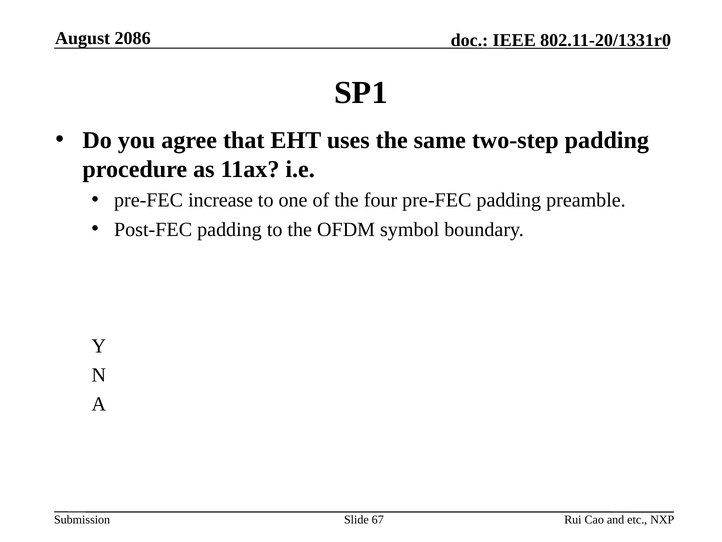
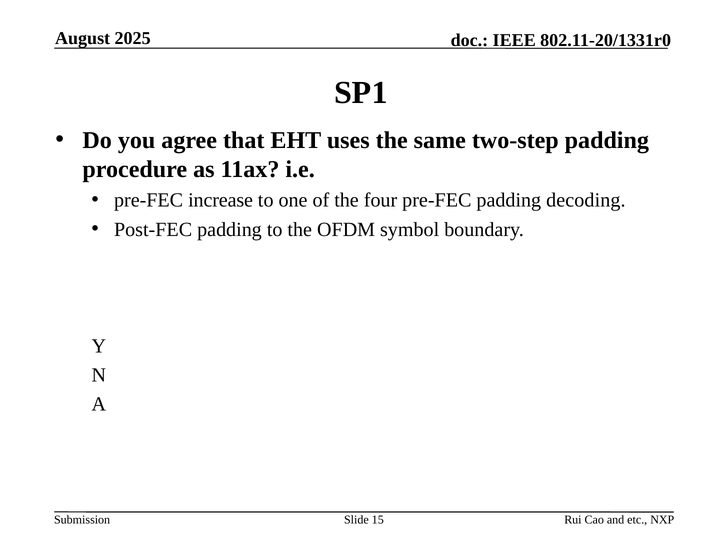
2086: 2086 -> 2025 (133, 38)
preamble: preamble -> decoding (586, 200)
67: 67 -> 15 (378, 519)
